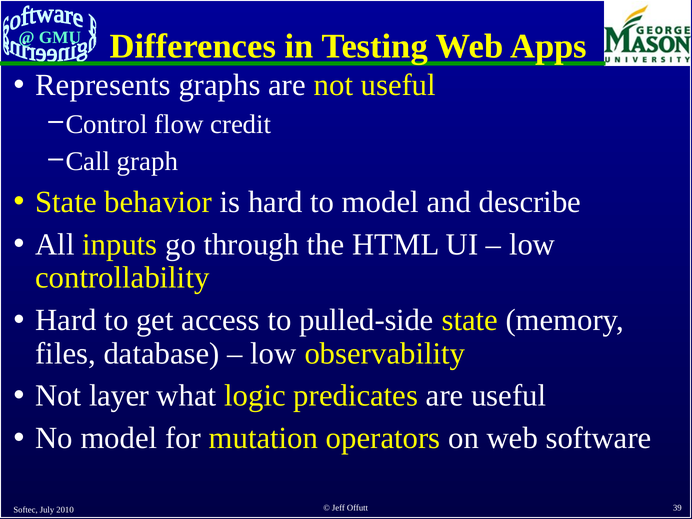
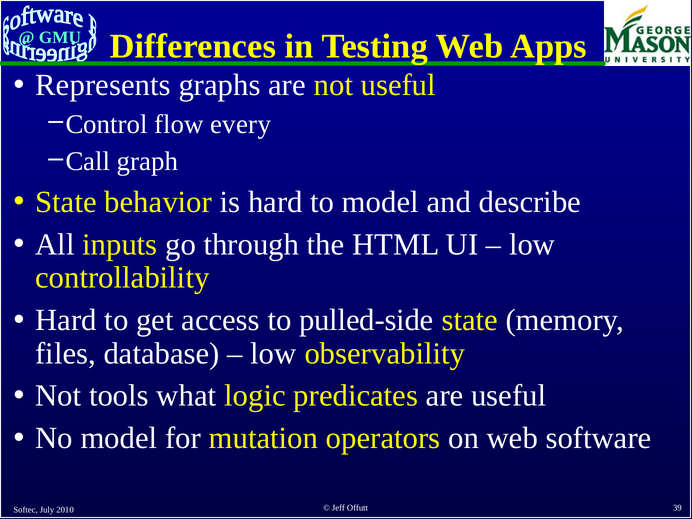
credit: credit -> every (241, 124)
layer: layer -> tools (119, 396)
